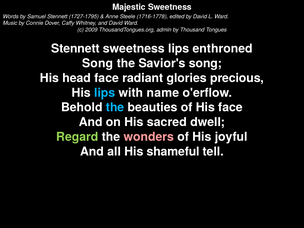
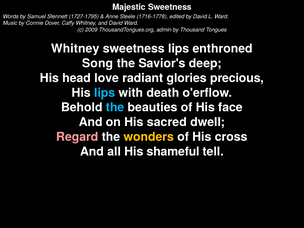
Stennett: Stennett -> Whitney (75, 49)
Savior's song: song -> deep (205, 63)
head face: face -> love (107, 78)
name: name -> death (163, 93)
Regard colour: light green -> pink (77, 137)
wonders colour: pink -> yellow (149, 137)
joyful: joyful -> cross (231, 137)
